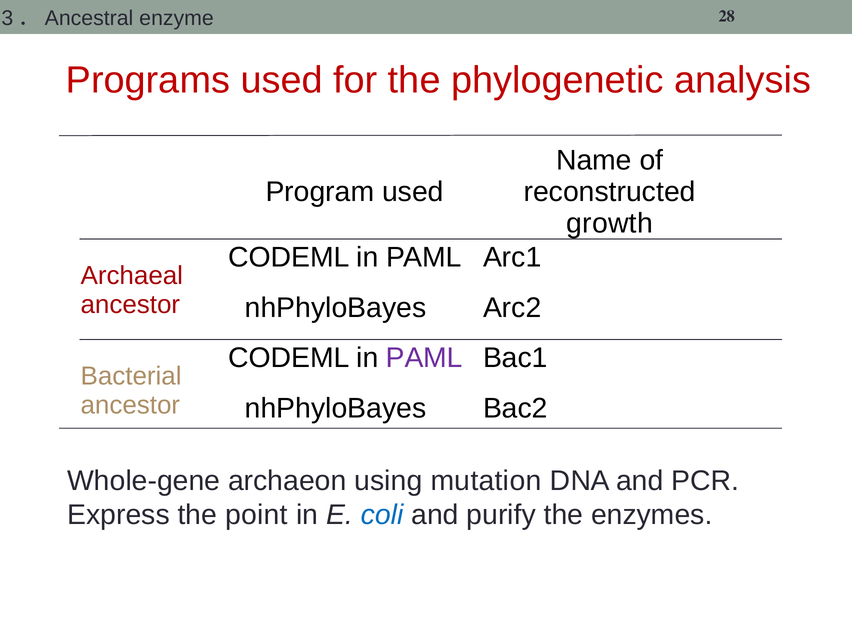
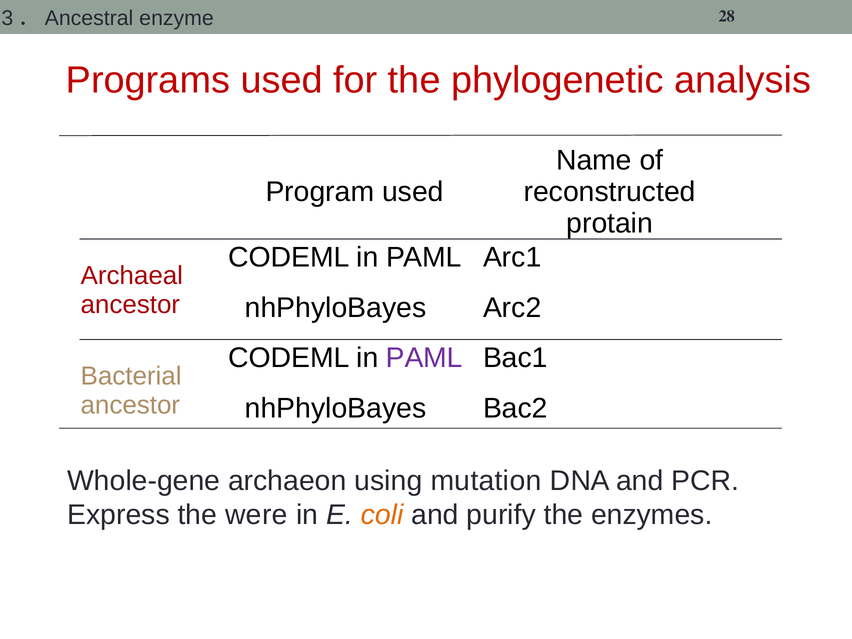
growth: growth -> protain (610, 224)
point: point -> were (256, 515)
coli colour: blue -> orange (382, 515)
